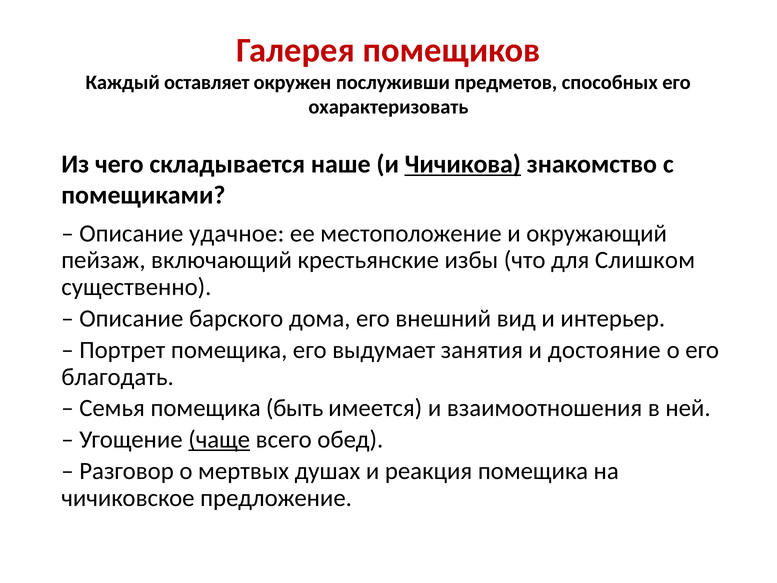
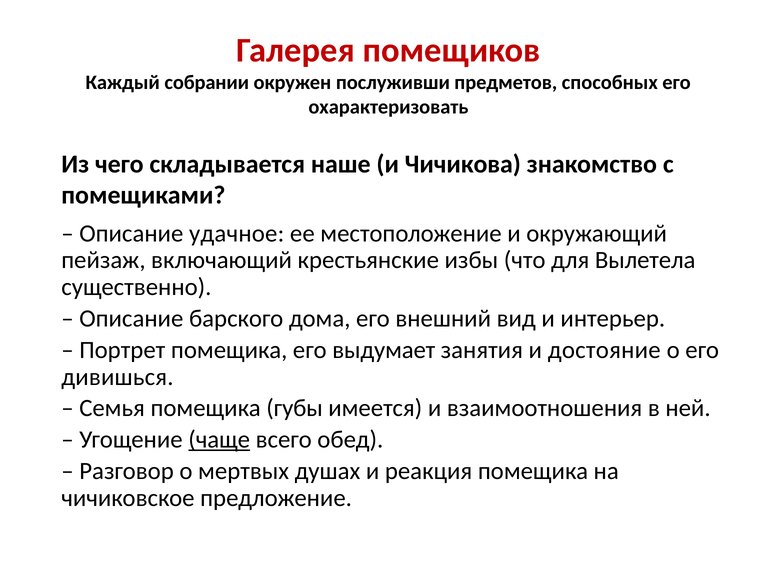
оставляет: оставляет -> собрании (207, 82)
Чичикова underline: present -> none (463, 164)
Слишком: Слишком -> Вылетела (645, 260)
благодать: благодать -> дивишься (117, 377)
быть: быть -> губы (295, 408)
